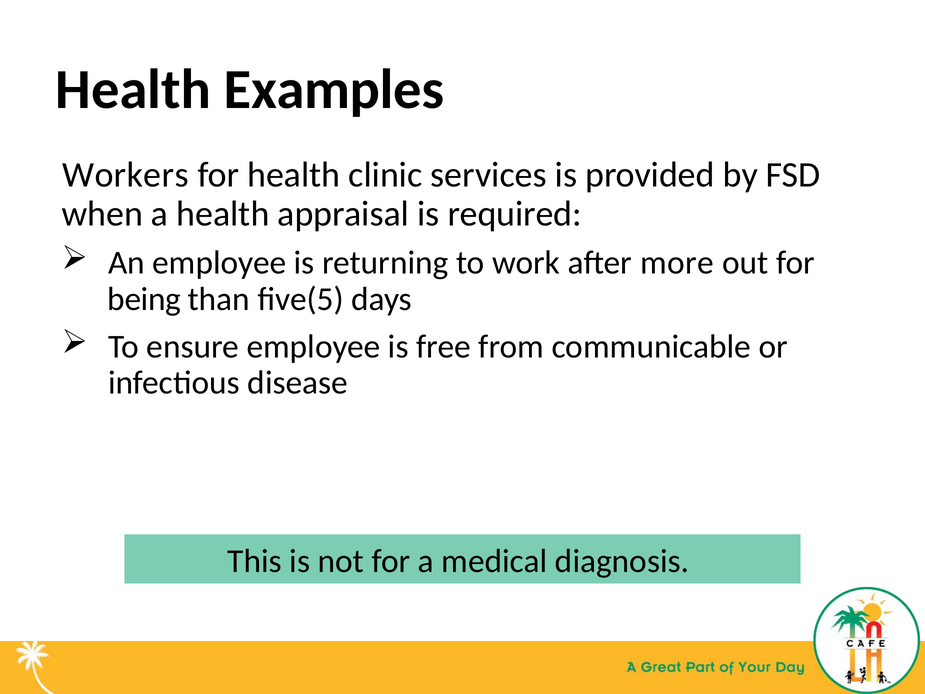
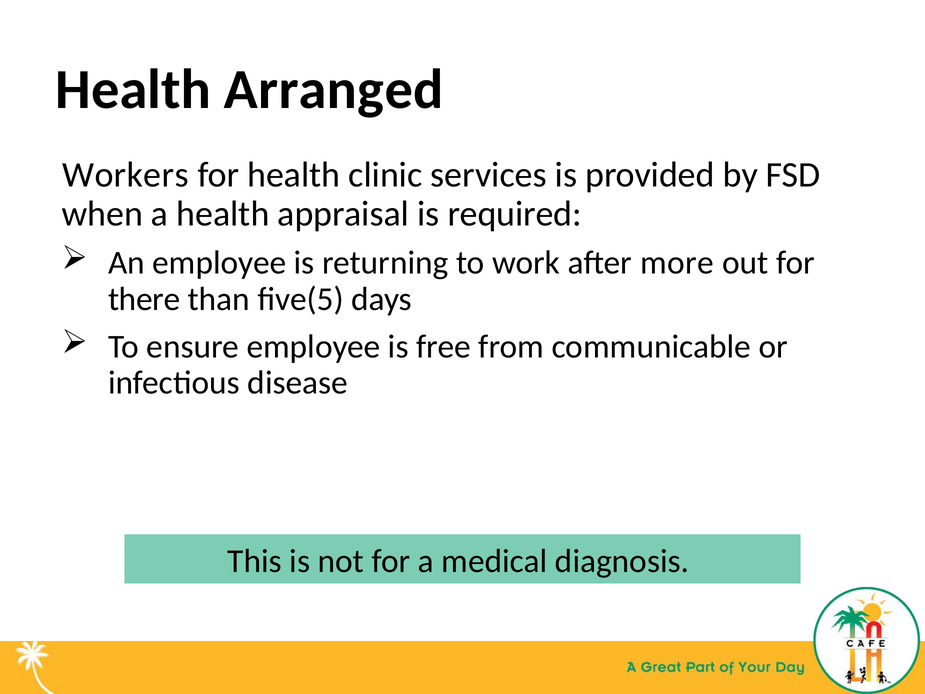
Examples: Examples -> Arranged (334, 90)
being: being -> there (144, 299)
